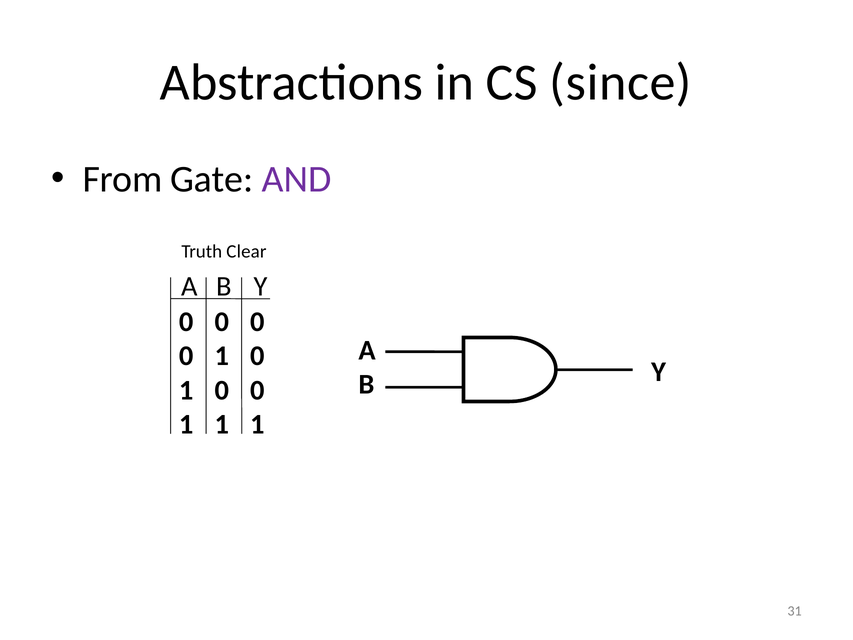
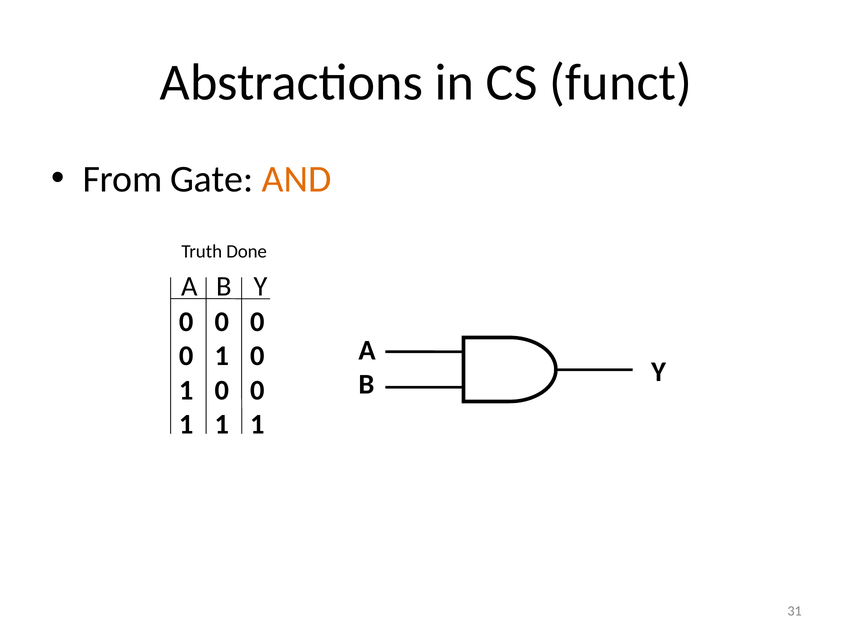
since: since -> funct (621, 83)
AND colour: purple -> orange (297, 179)
Clear: Clear -> Done (247, 251)
